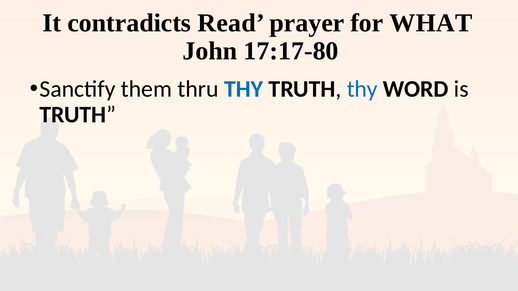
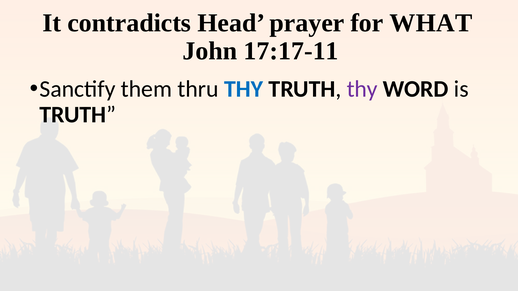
Read: Read -> Head (231, 23)
17:17-80: 17:17-80 -> 17:17-11 (291, 51)
thy colour: blue -> purple (362, 89)
